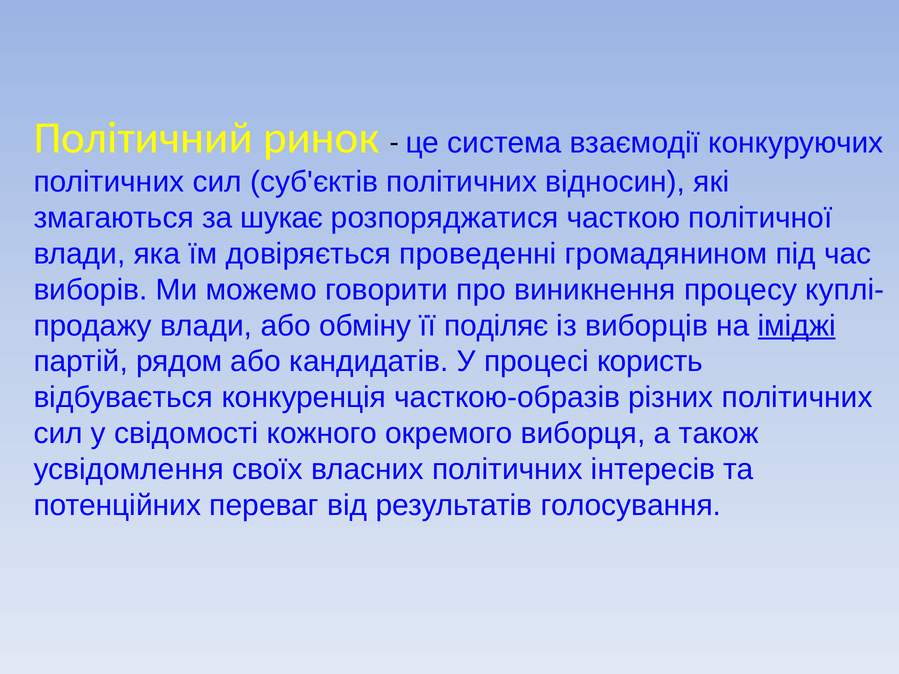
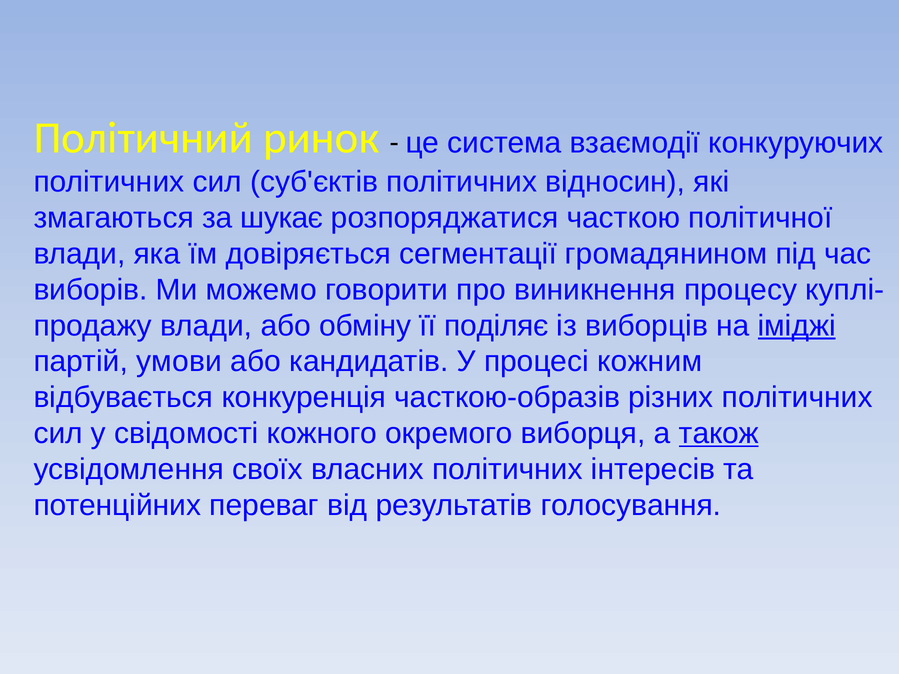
проведенні: проведенні -> сегментації (478, 254)
рядом: рядом -> умови (179, 362)
користь: користь -> кожним (650, 362)
також underline: none -> present (719, 434)
